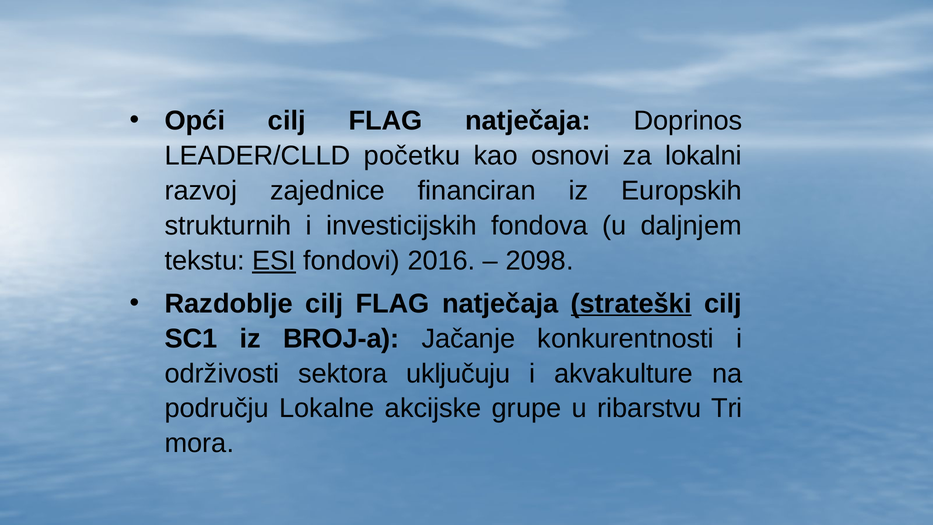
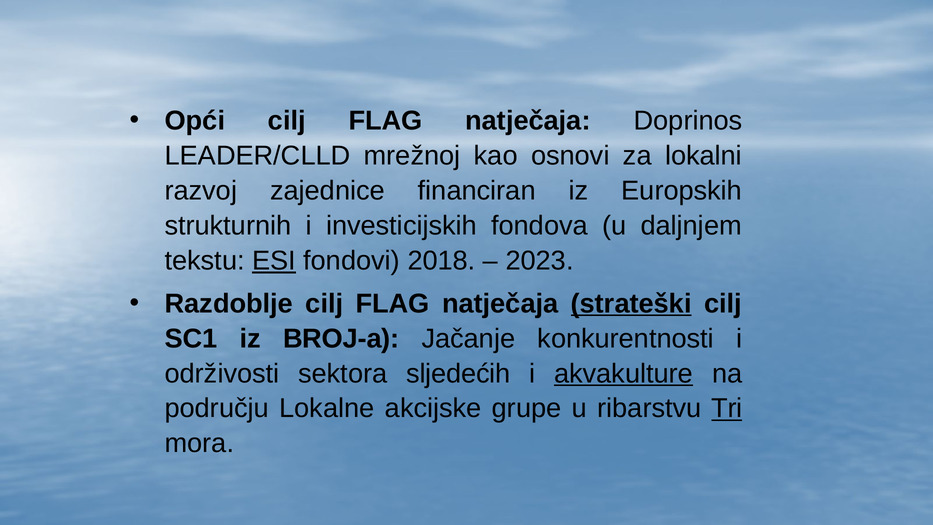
početku: početku -> mrežnoj (412, 156)
2016: 2016 -> 2018 (441, 261)
2098: 2098 -> 2023 (540, 261)
uključuju: uključuju -> sljedećih (458, 373)
akvakulture underline: none -> present (624, 373)
Tri underline: none -> present (727, 408)
